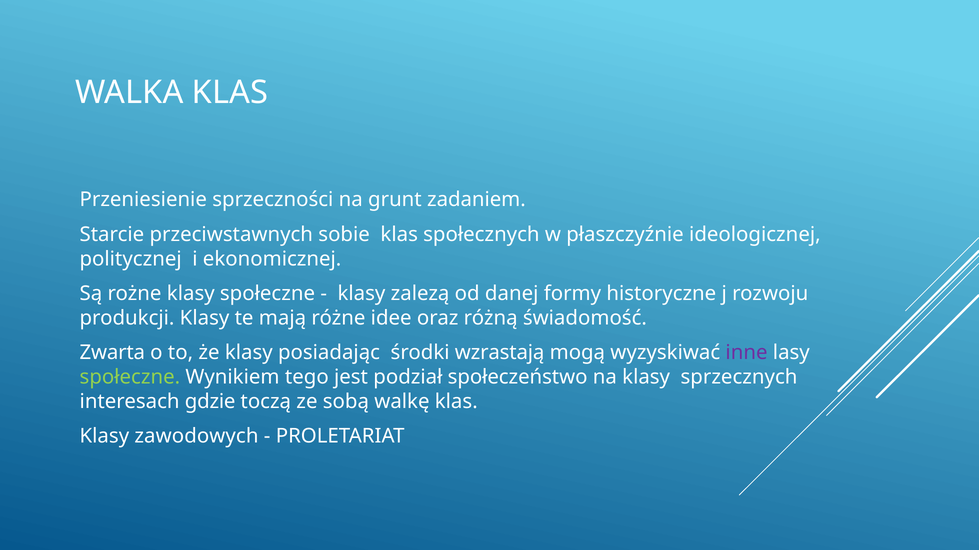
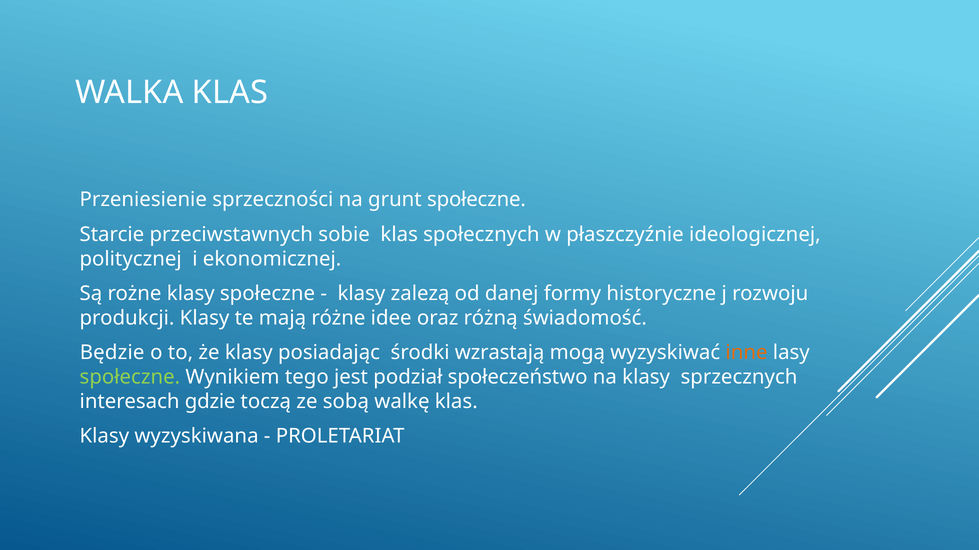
grunt zadaniem: zadaniem -> społeczne (476, 200)
Zwarta: Zwarta -> Będzie (112, 353)
inne colour: purple -> orange (747, 353)
zawodowych: zawodowych -> wyzyskiwana (197, 437)
